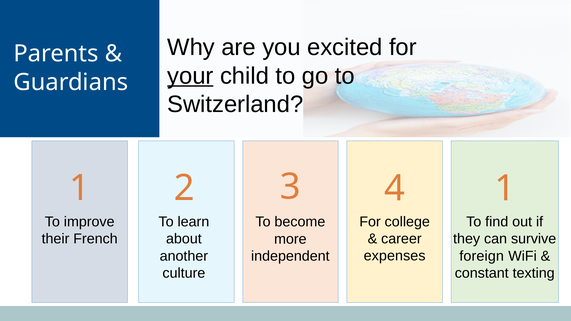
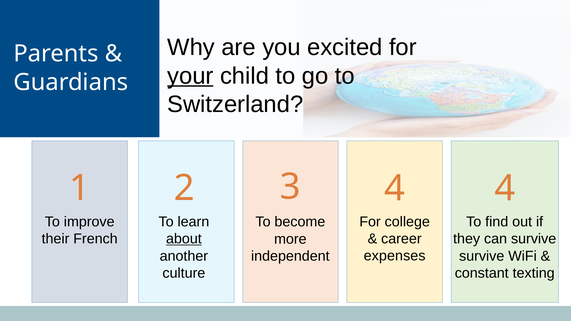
4 1: 1 -> 4 (505, 188)
about underline: none -> present (184, 239)
foreign: foreign -> survive (482, 256)
